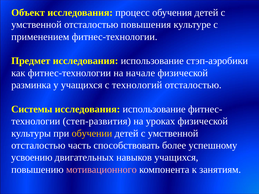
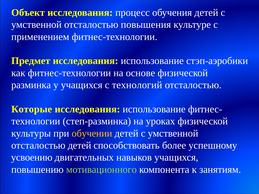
начале: начале -> основе (140, 73)
Системы: Системы -> Которые (32, 109)
степ-развития: степ-развития -> степ-разминка (97, 121)
отсталостью часть: часть -> детей (80, 146)
мотивационного colour: pink -> light green (101, 170)
